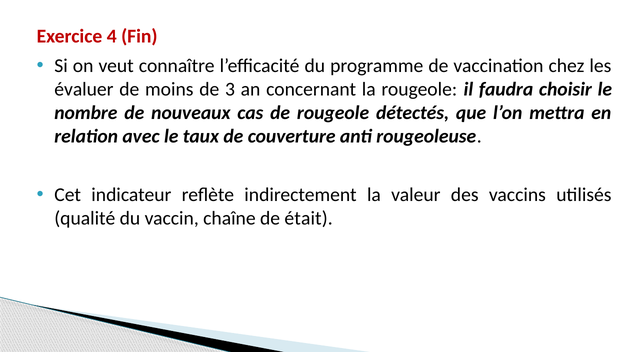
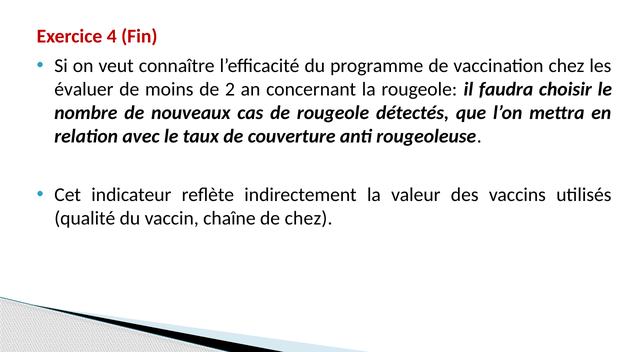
3: 3 -> 2 (230, 89)
de était: était -> chez (309, 219)
